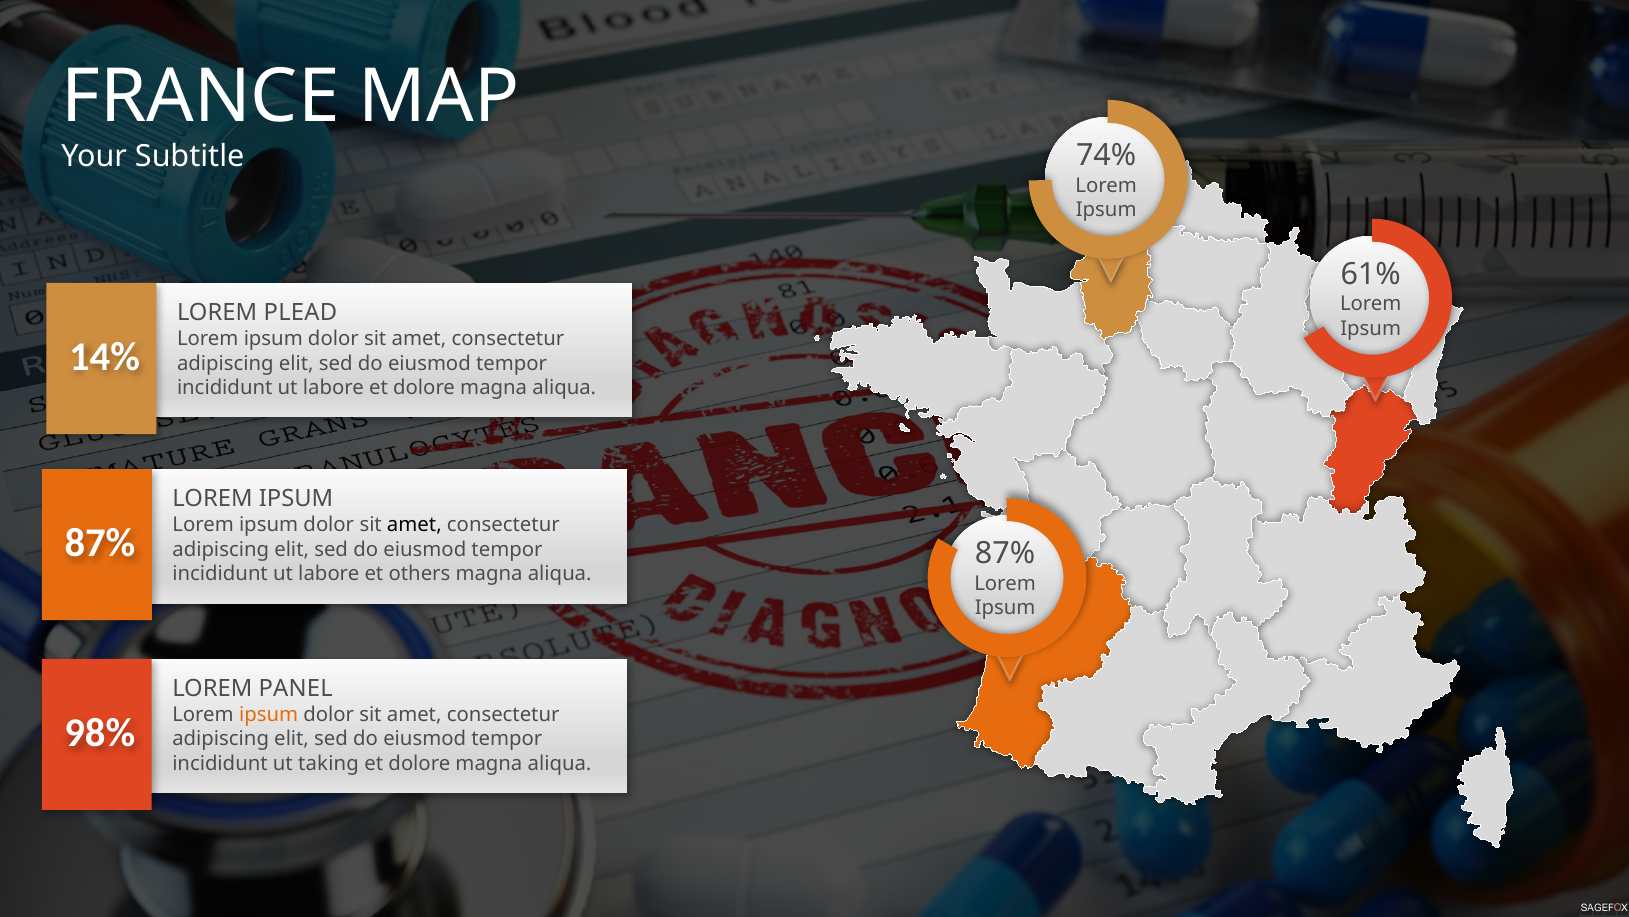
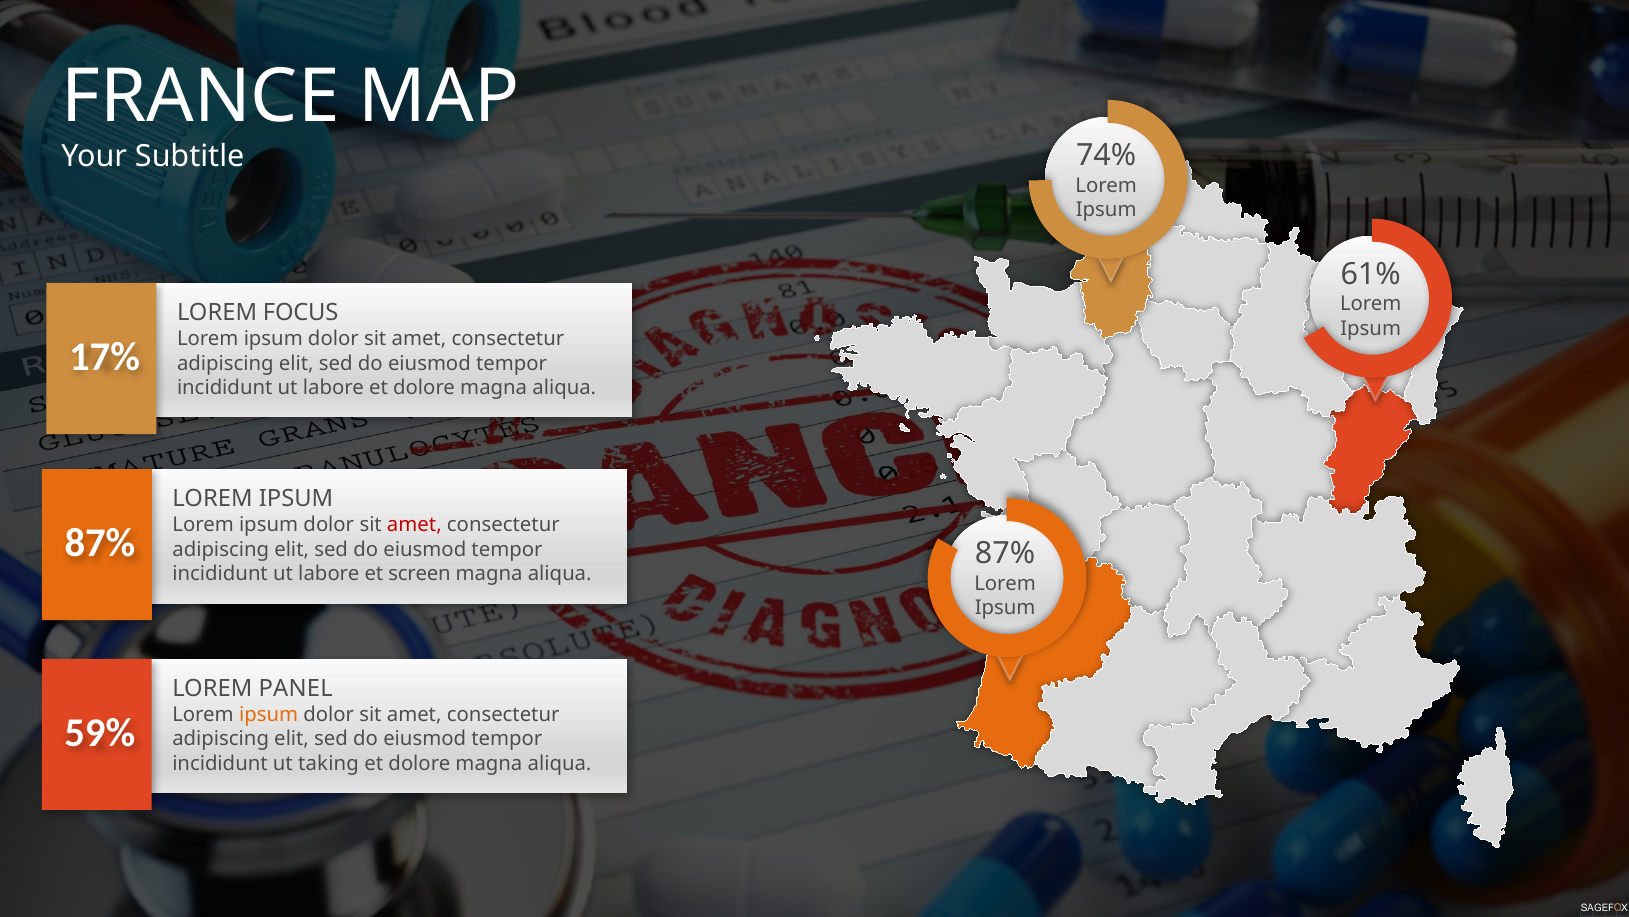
PLEAD: PLEAD -> FOCUS (301, 312)
14%: 14% -> 17% (105, 357)
amet colour: black -> red (414, 525)
others: others -> screen (420, 573)
98%: 98% -> 59% (100, 733)
